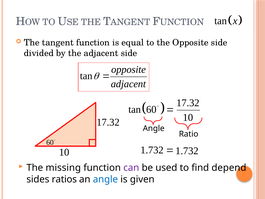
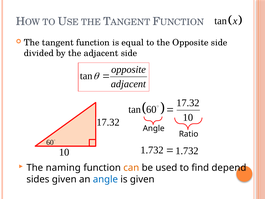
missing: missing -> naming (63, 168)
can colour: purple -> orange (131, 168)
sides ratios: ratios -> given (64, 179)
